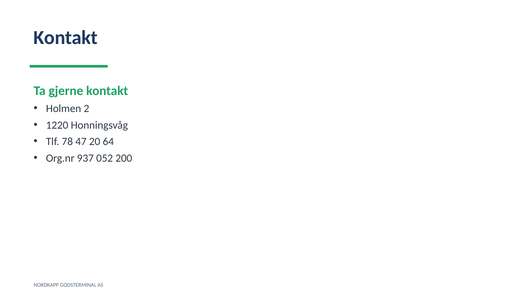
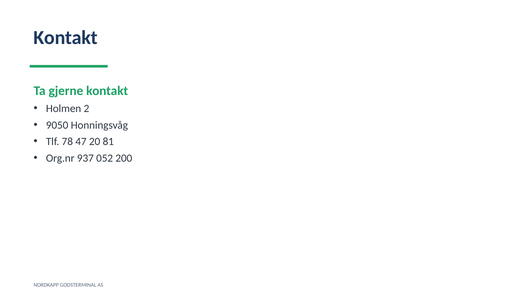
1220: 1220 -> 9050 (57, 125)
64: 64 -> 81 (108, 142)
